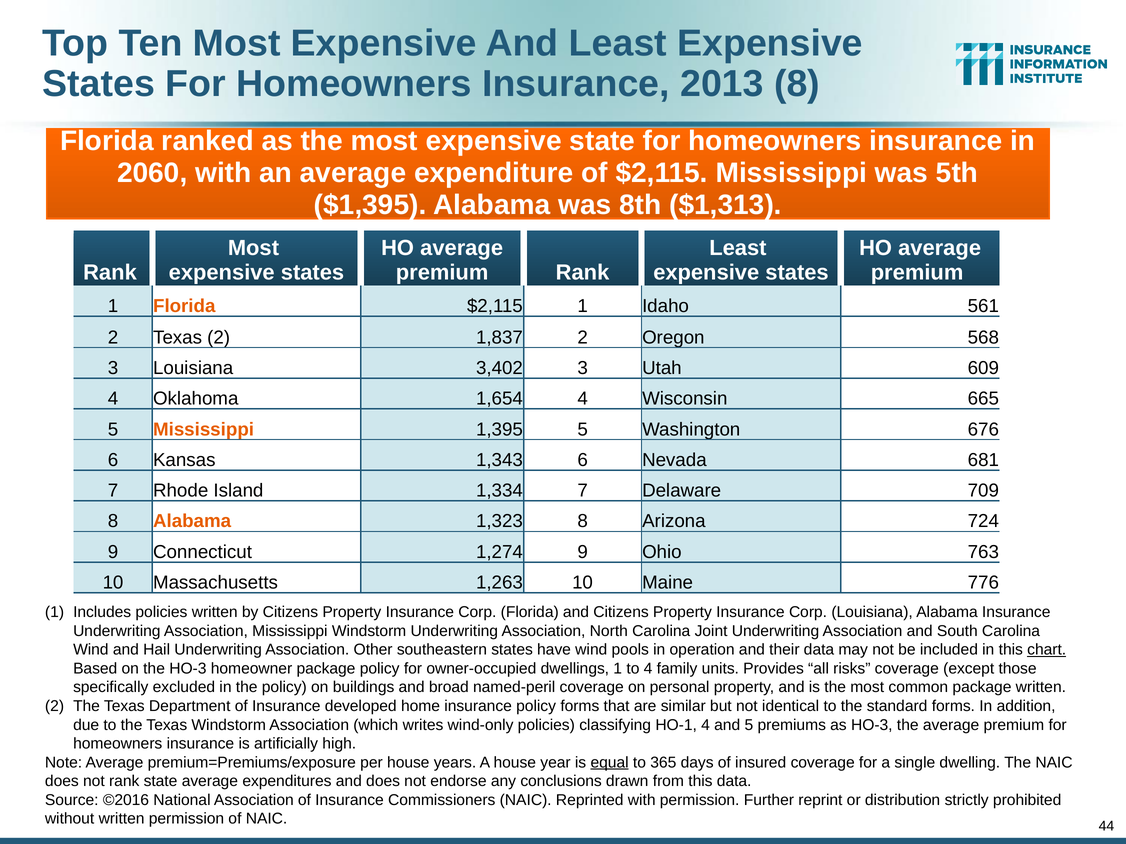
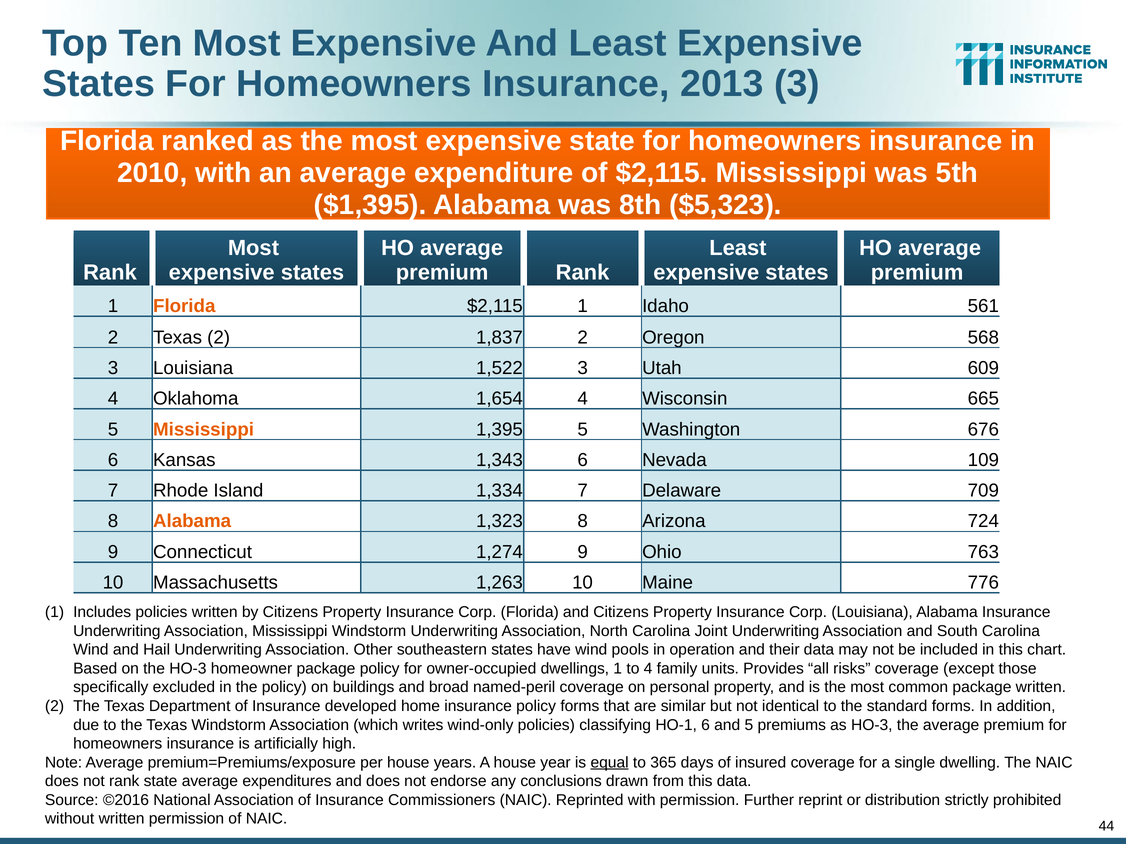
2013 8: 8 -> 3 (797, 84)
2060: 2060 -> 2010 (152, 173)
$1,313: $1,313 -> $5,323 (725, 205)
3,402: 3,402 -> 1,522 (499, 368)
681: 681 -> 109 (983, 460)
chart underline: present -> none (1047, 650)
HO-1 4: 4 -> 6 (706, 725)
